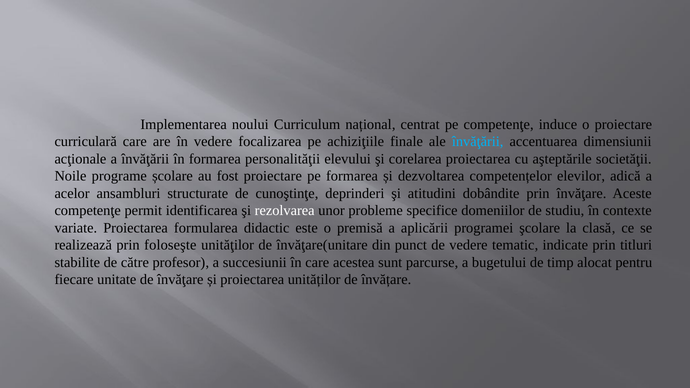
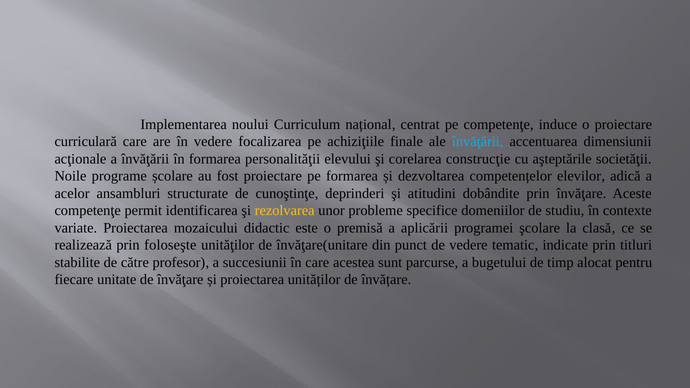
corelarea proiectarea: proiectarea -> construcţie (478, 159)
rezolvarea colour: white -> yellow (285, 211)
formularea: formularea -> mozaicului (206, 228)
